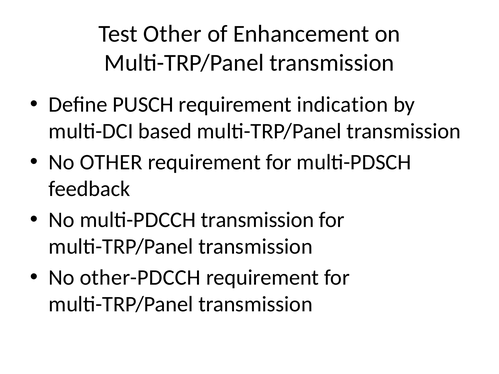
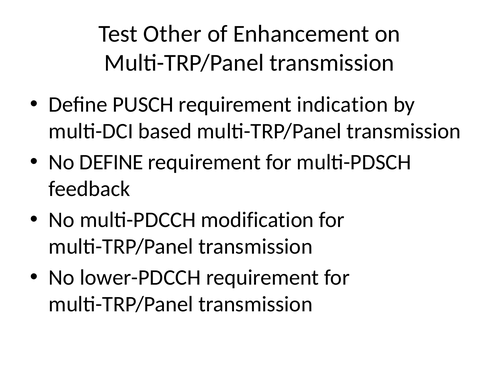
No OTHER: OTHER -> DEFINE (111, 162)
multi-PDCCH transmission: transmission -> modification (257, 220)
other-PDCCH: other-PDCCH -> lower-PDCCH (140, 278)
